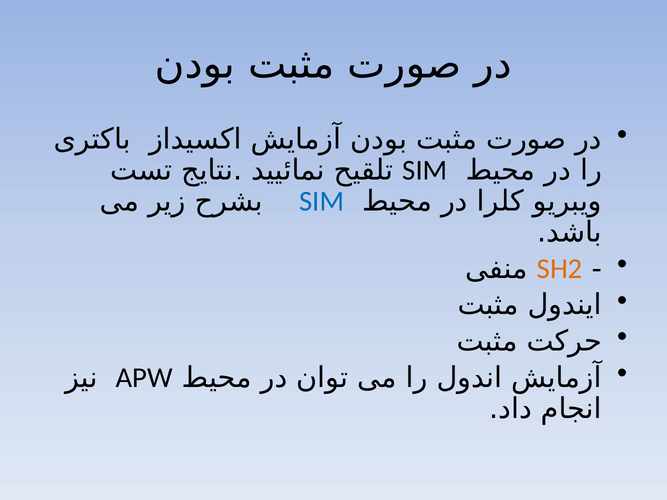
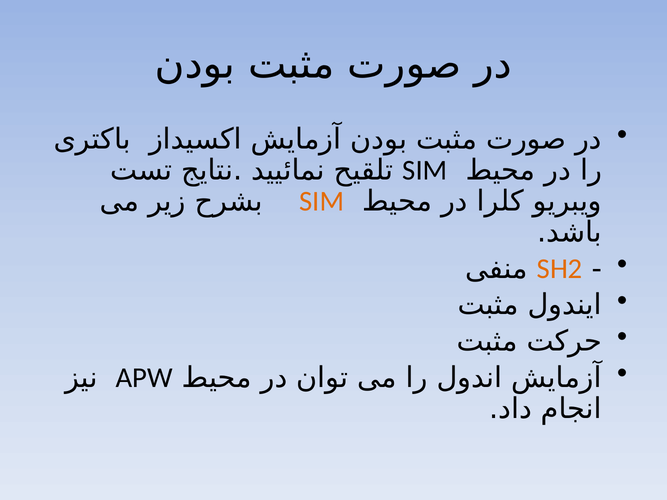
SIM colour: blue -> orange (322, 201)
